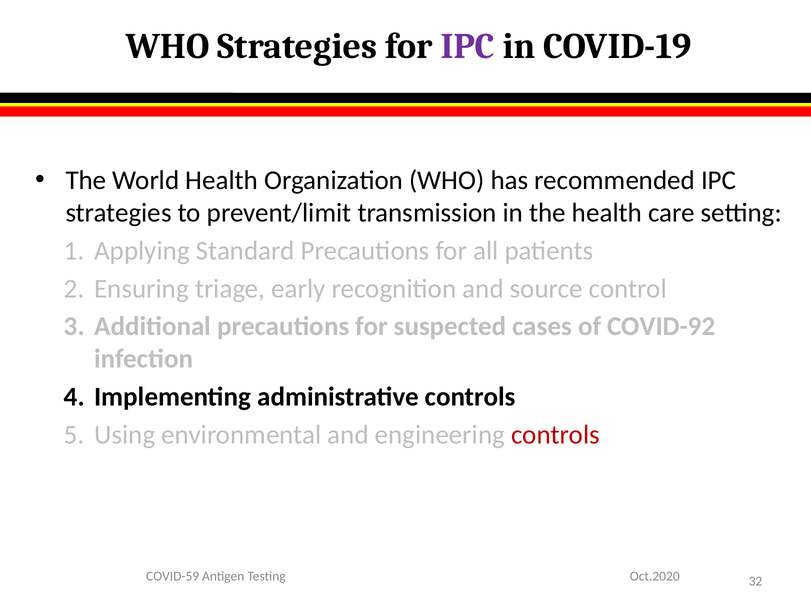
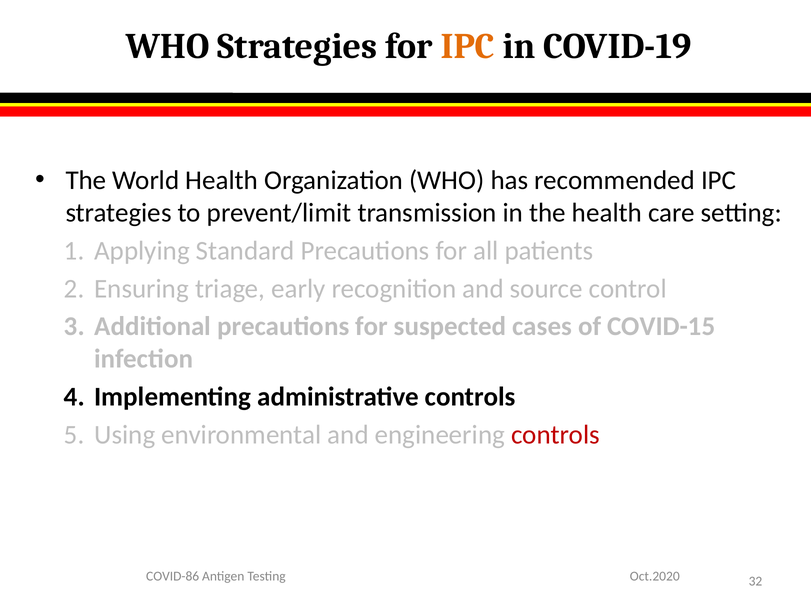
IPC colour: purple -> orange (468, 46)
COVID-92: COVID-92 -> COVID-15 (661, 326)
COVID-59: COVID-59 -> COVID-86 (173, 575)
